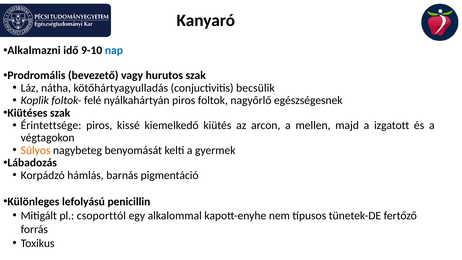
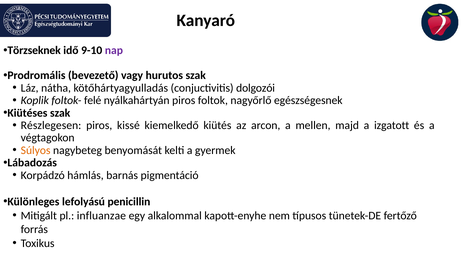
Alkalmazni: Alkalmazni -> Törzseknek (34, 50)
nap colour: blue -> purple (114, 50)
becsülik: becsülik -> dolgozói (256, 88)
Érintettsége: Érintettsége -> Részlegesen (51, 125)
csoporttól: csoporttól -> influanzae (101, 216)
